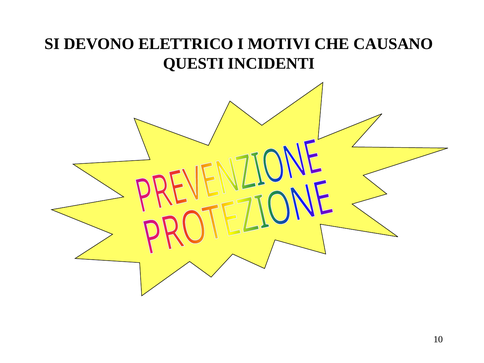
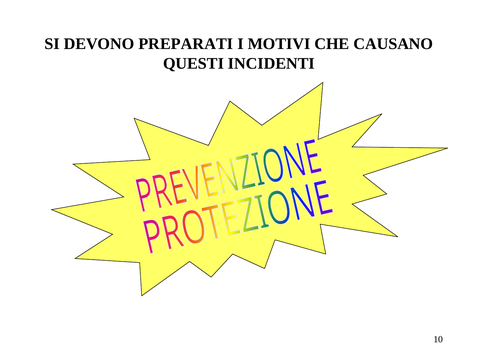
ELETTRICO: ELETTRICO -> PREPARATI (186, 44)
